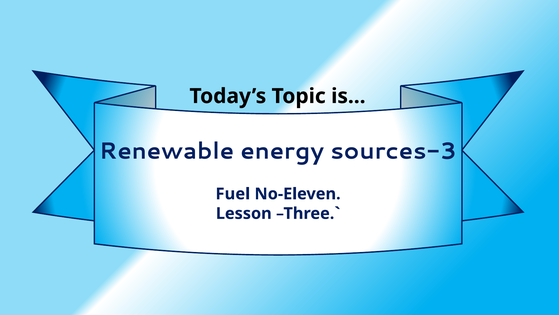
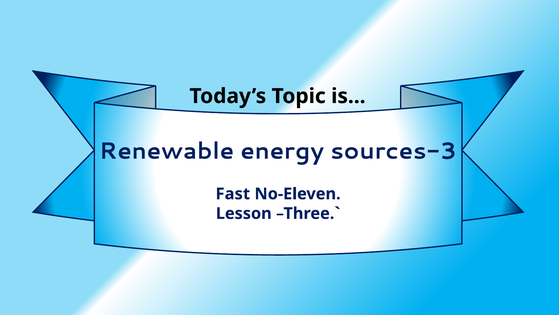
Fuel: Fuel -> Fast (233, 194)
